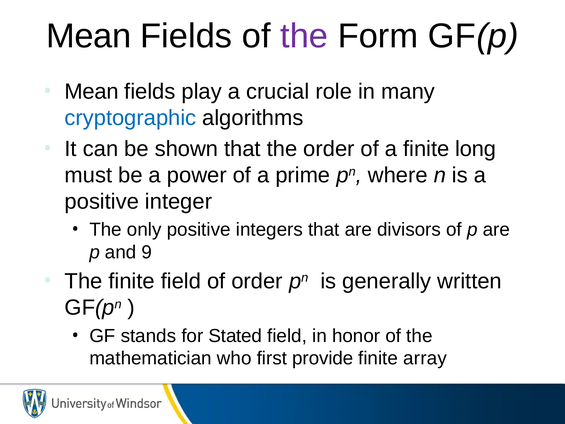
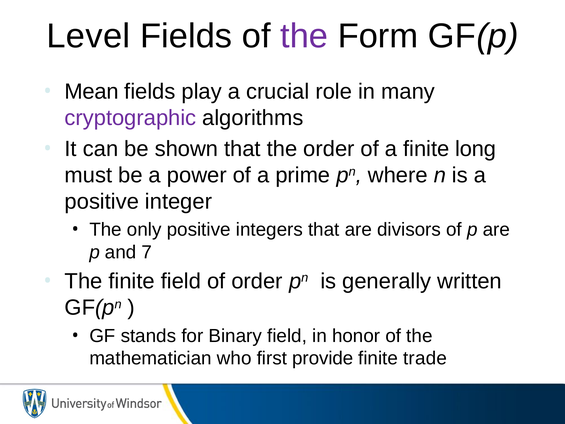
Mean: Mean -> Level (88, 36)
cryptographic colour: blue -> purple (130, 118)
9: 9 -> 7 (147, 252)
Stated: Stated -> Binary (235, 336)
array: array -> trade (425, 358)
